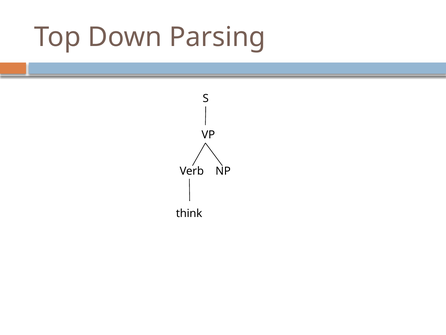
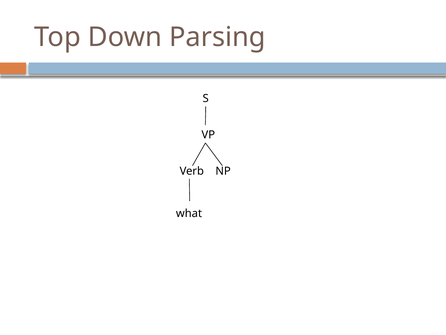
think: think -> what (189, 213)
